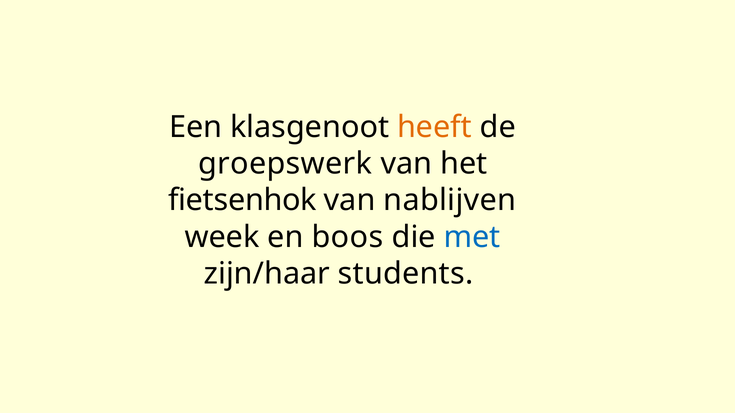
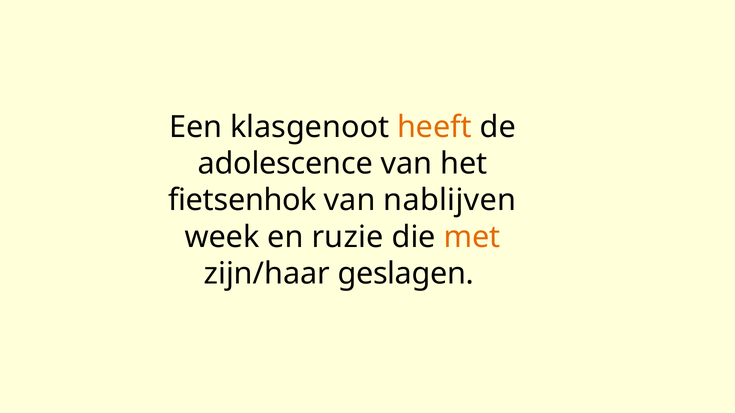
groepswerk: groepswerk -> adolescence (285, 164)
boos: boos -> ruzie (348, 237)
met colour: blue -> orange (472, 237)
students: students -> geslagen (406, 274)
